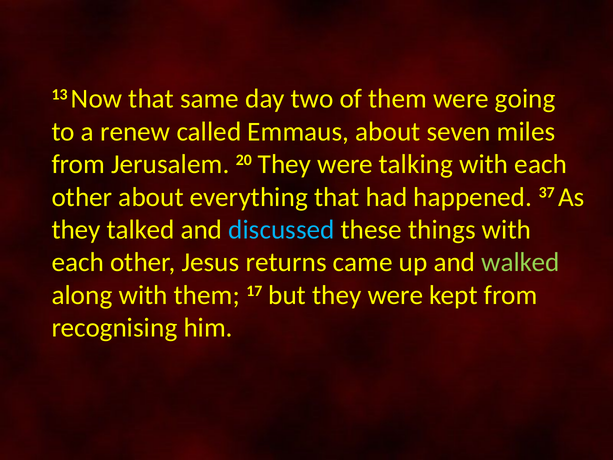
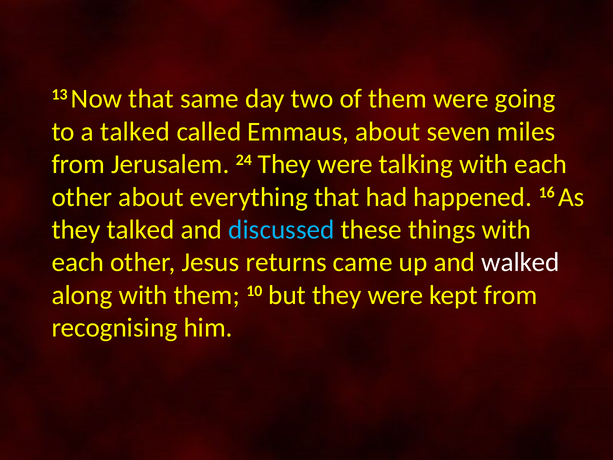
a renew: renew -> talked (135, 132)
20: 20 -> 24 (244, 160)
37: 37 -> 16 (547, 193)
walked colour: light green -> white (520, 262)
17: 17 -> 10 (254, 291)
